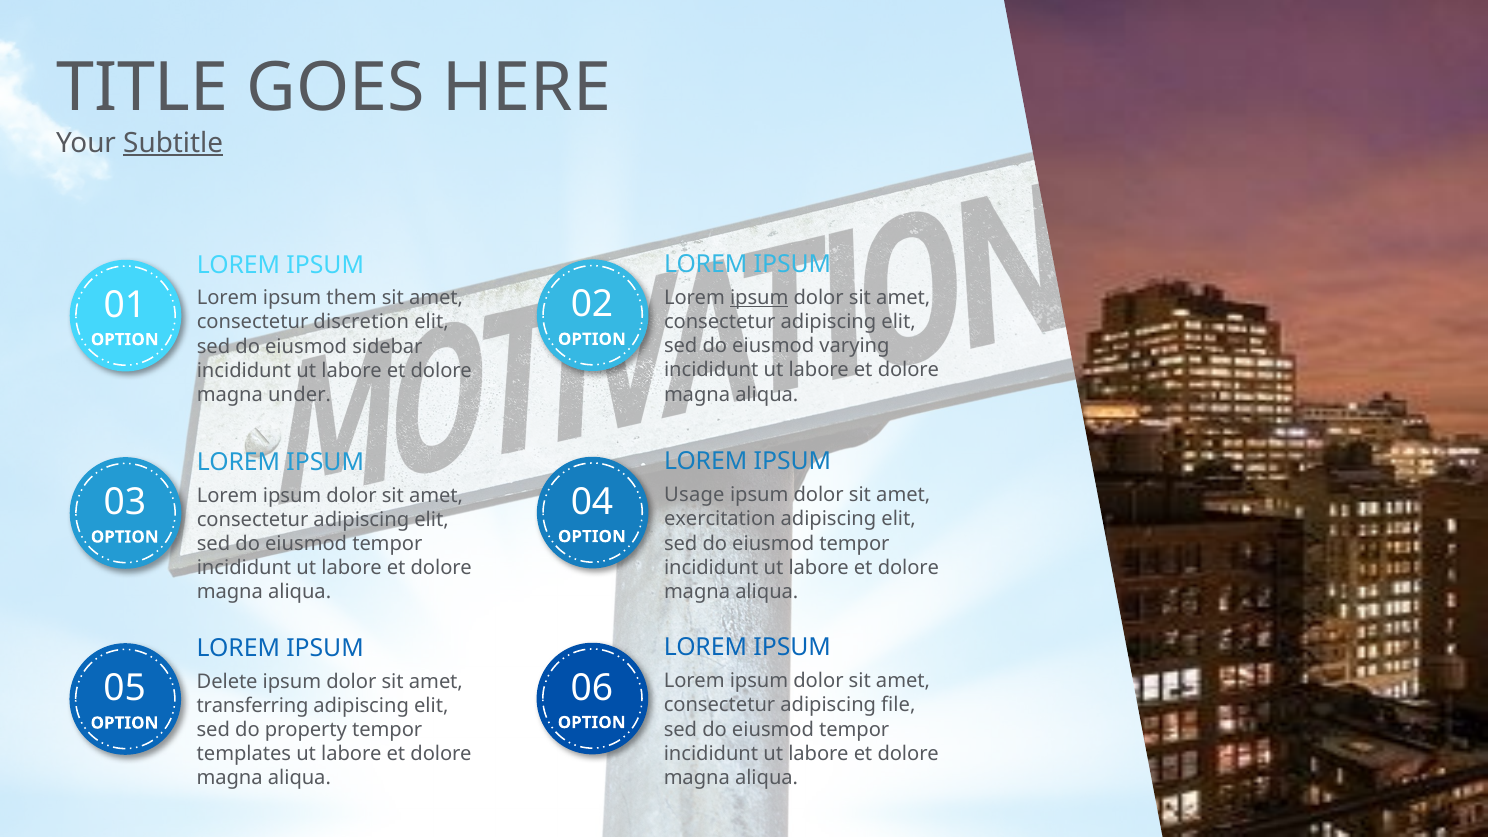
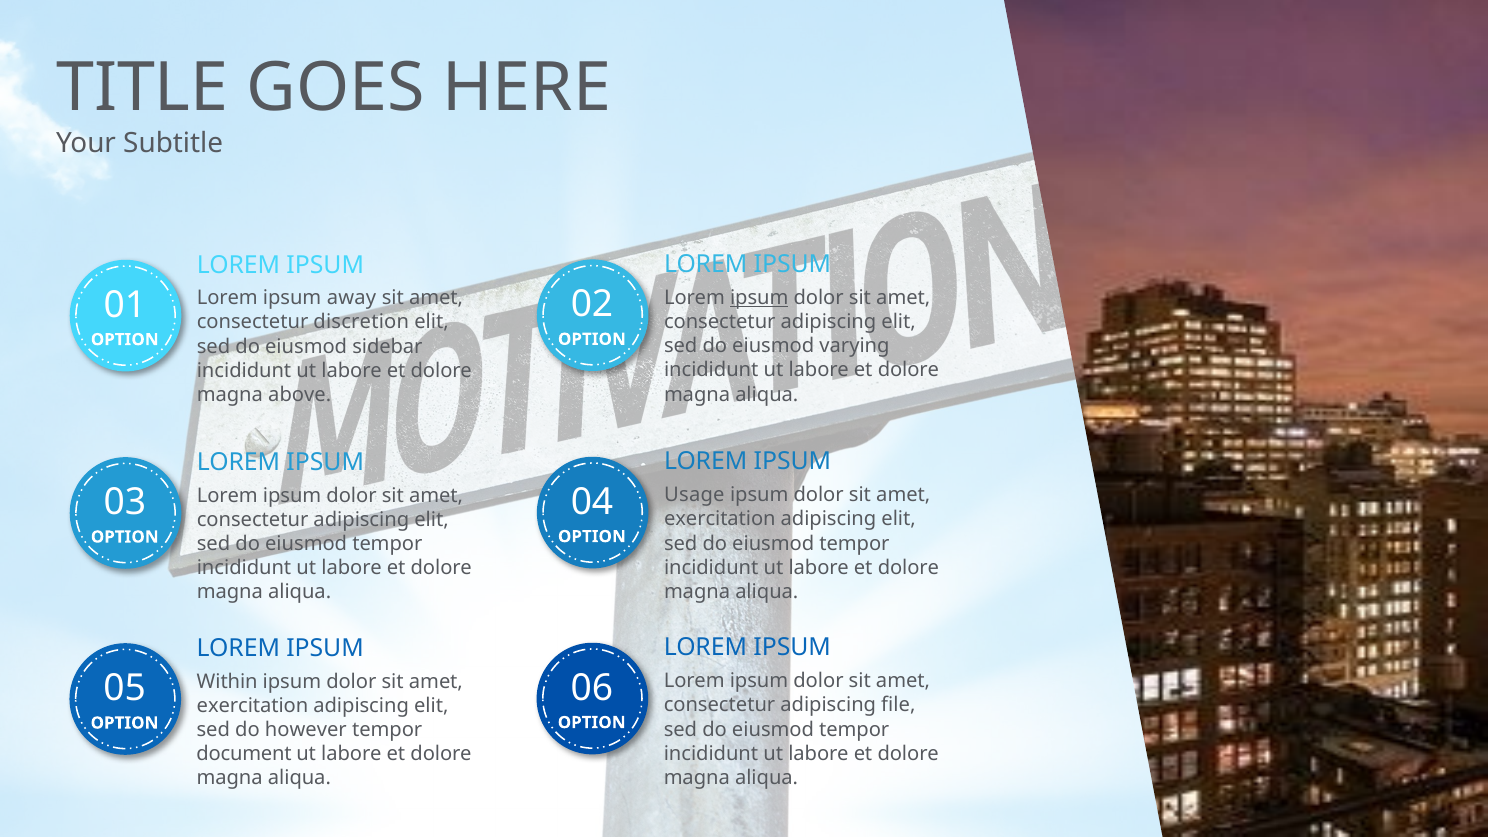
Subtitle underline: present -> none (173, 143)
them: them -> away (351, 298)
under: under -> above (300, 395)
Delete: Delete -> Within (227, 681)
transferring: transferring -> exercitation (252, 706)
property: property -> however (306, 730)
templates: templates -> document (244, 754)
